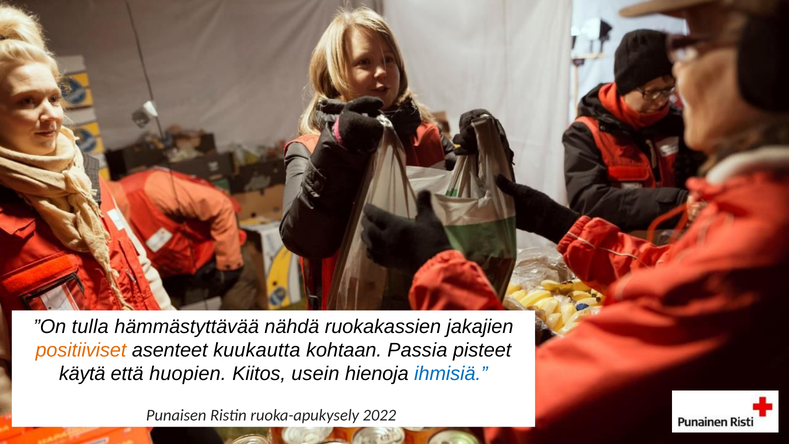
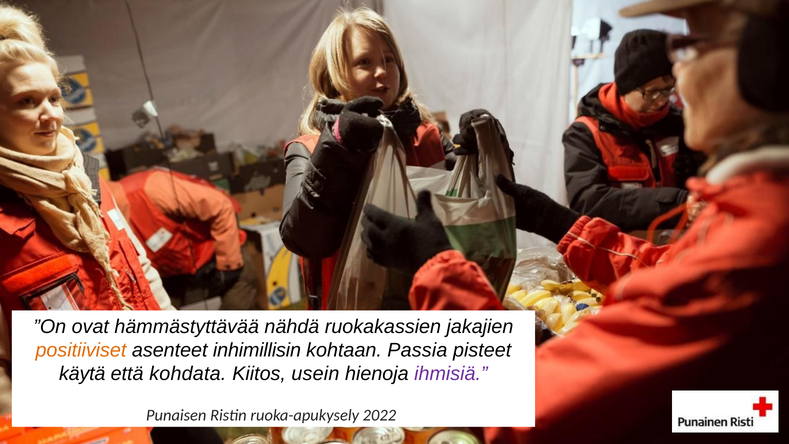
tulla: tulla -> ovat (90, 326)
kuukautta: kuukautta -> inhimillisin (257, 350)
huopien: huopien -> kohdata (188, 374)
ihmisiä colour: blue -> purple (451, 374)
